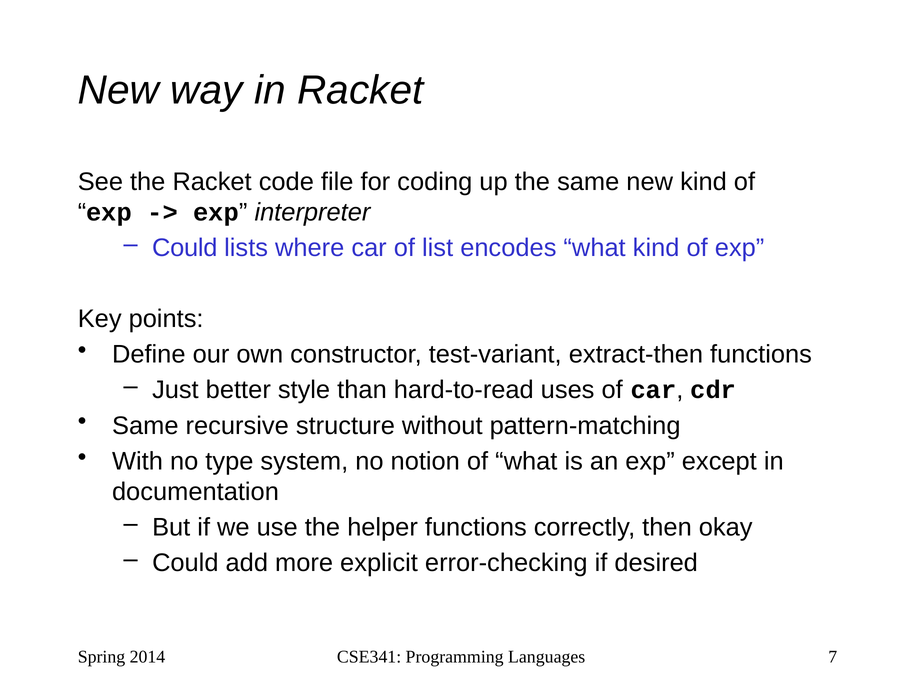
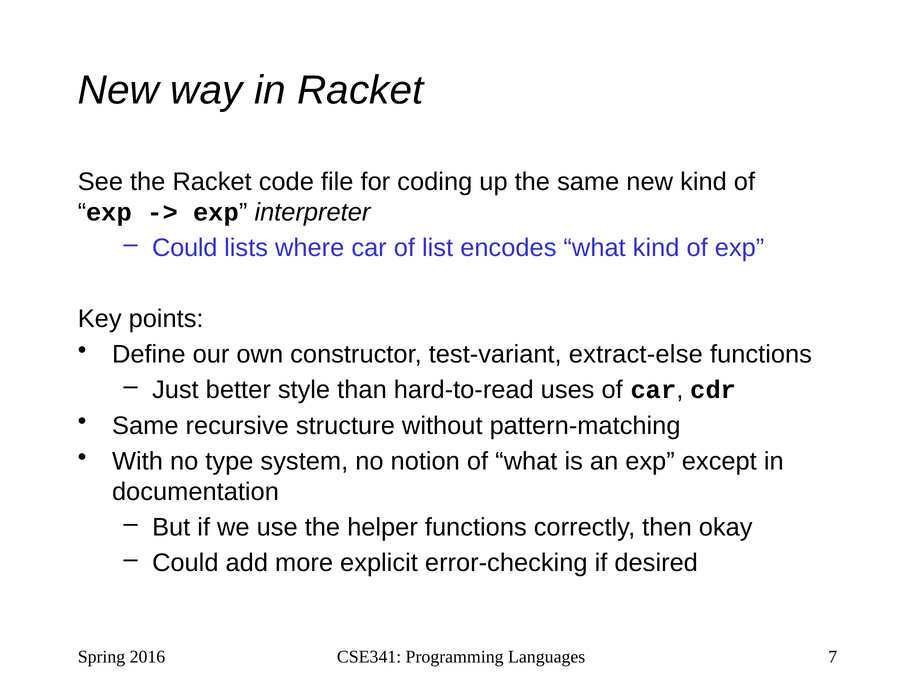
extract-then: extract-then -> extract-else (636, 355)
2014: 2014 -> 2016 (147, 657)
